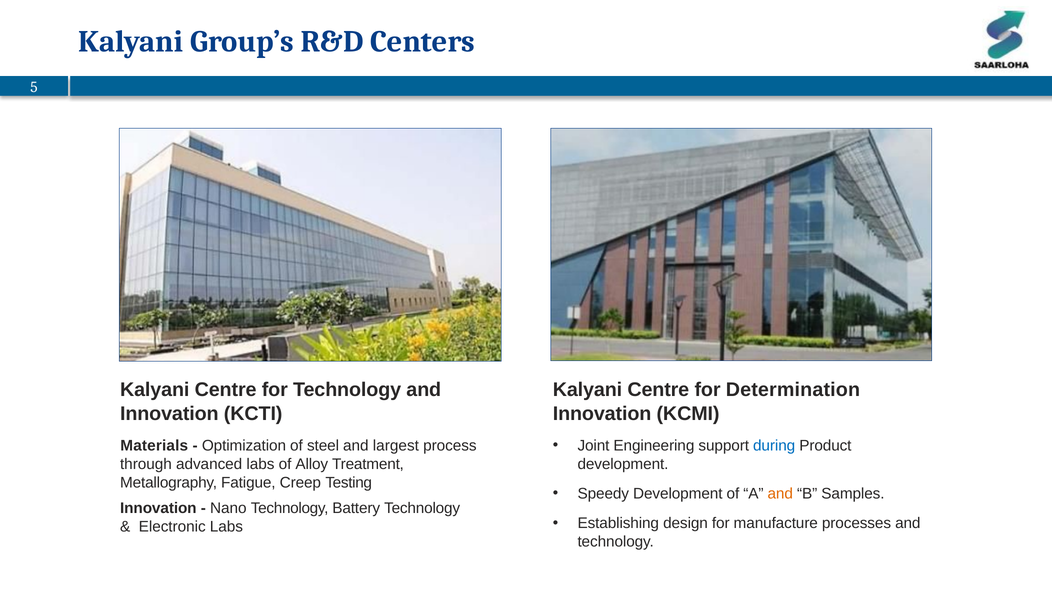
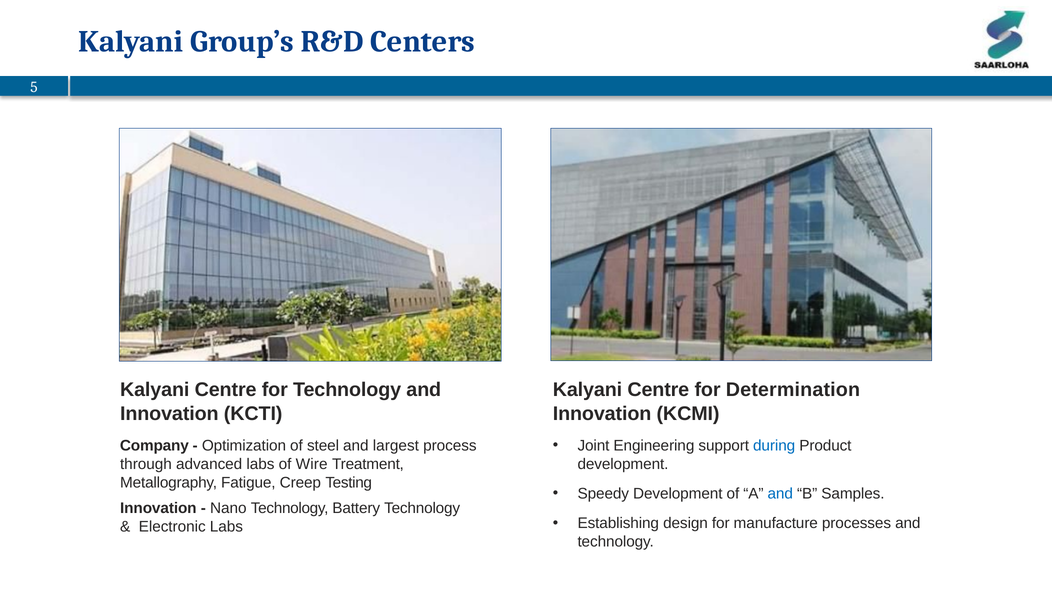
Materials: Materials -> Company (154, 445)
Alloy: Alloy -> Wire (312, 464)
and colour: orange -> blue (780, 494)
